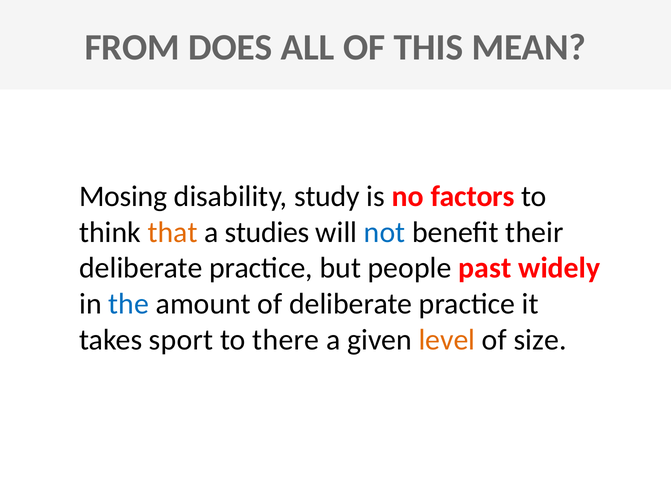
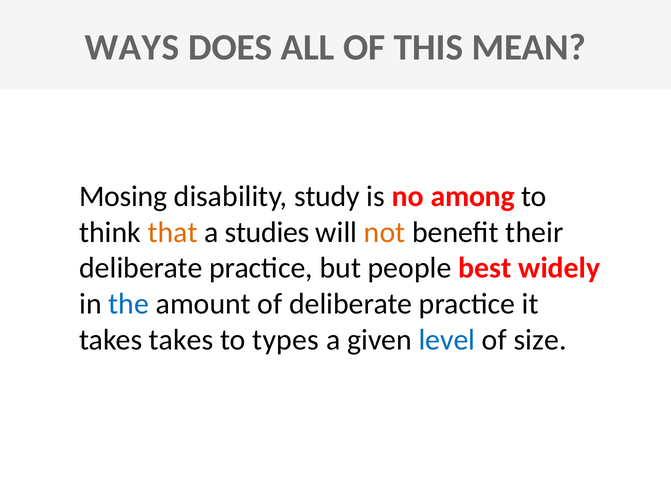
FROM: FROM -> WAYS (132, 47)
factors: factors -> among (473, 197)
not colour: blue -> orange (385, 232)
past: past -> best (485, 268)
takes sport: sport -> takes (181, 340)
there: there -> types (286, 340)
level colour: orange -> blue (447, 340)
